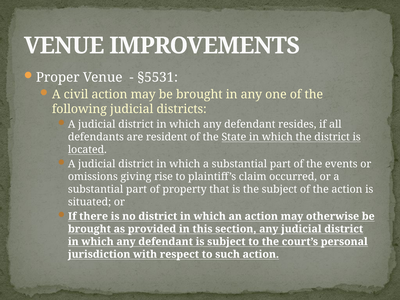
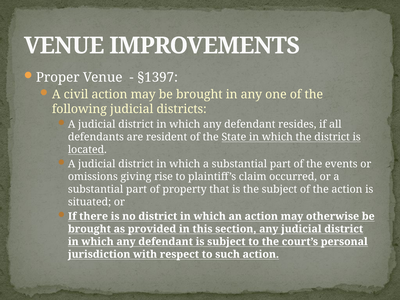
§5531: §5531 -> §1397 (157, 78)
